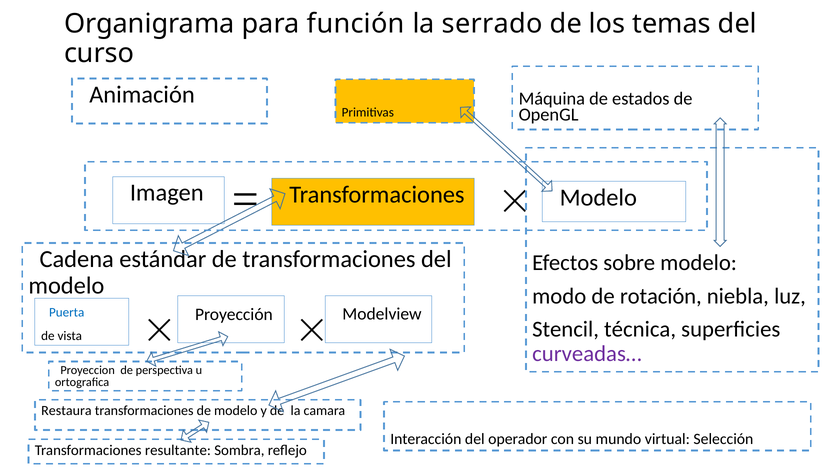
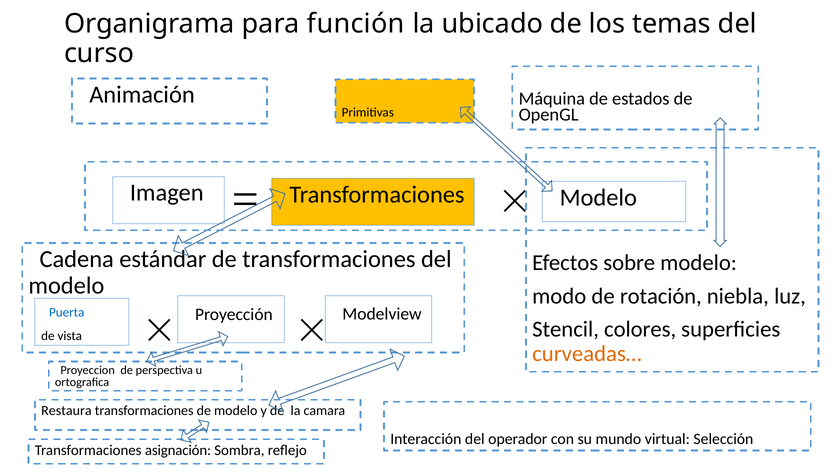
serrado: serrado -> ubicado (492, 24)
técnica: técnica -> colores (640, 330)
curveadas… colour: purple -> orange (587, 354)
resultante: resultante -> asignación (178, 451)
